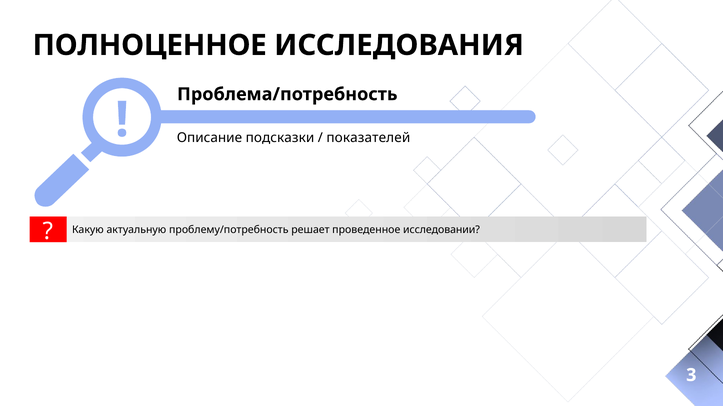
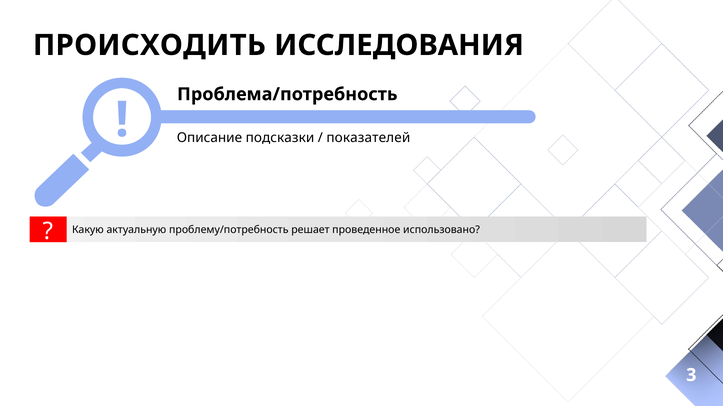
ПОЛНОЦЕННОЕ: ПОЛНОЦЕННОЕ -> ПРОИСХОДИТЬ (149, 45)
исследовании: исследовании -> использовано (441, 230)
